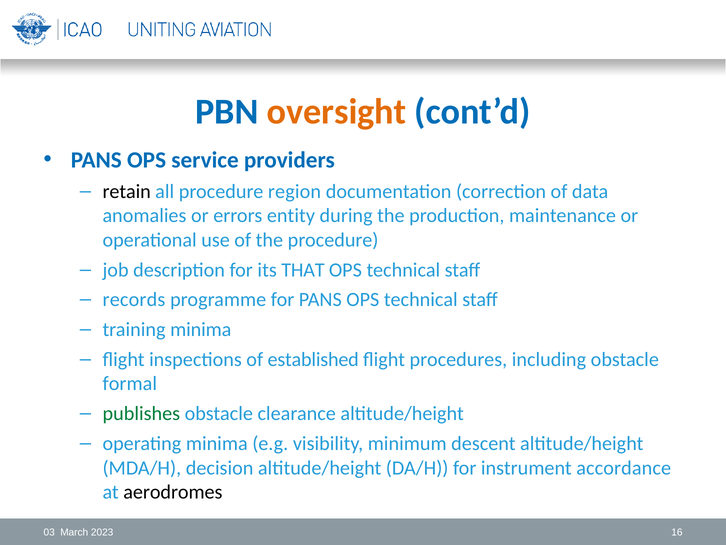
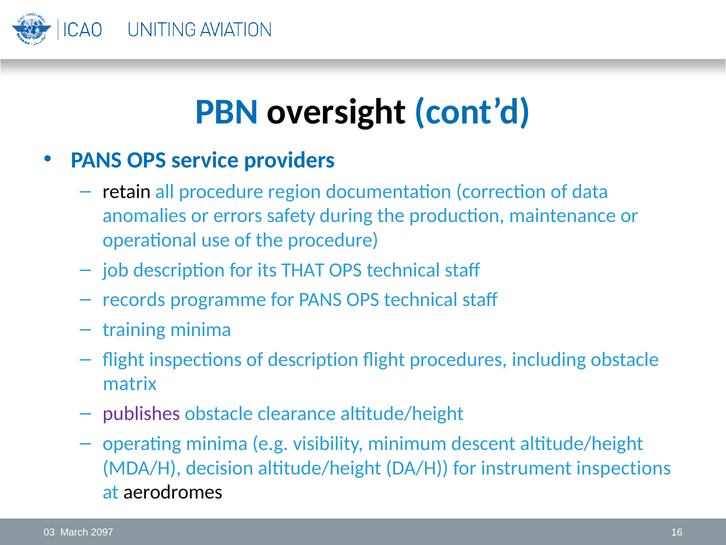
oversight colour: orange -> black (337, 111)
entity: entity -> safety (291, 216)
of established: established -> description (313, 359)
formal: formal -> matrix (130, 383)
publishes colour: green -> purple (141, 413)
instrument accordance: accordance -> inspections (624, 467)
2023: 2023 -> 2097 (102, 532)
